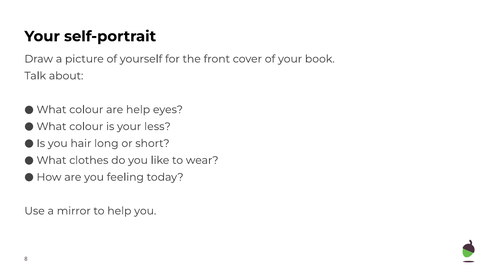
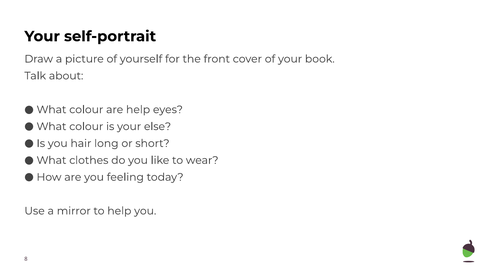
less: less -> else (158, 126)
